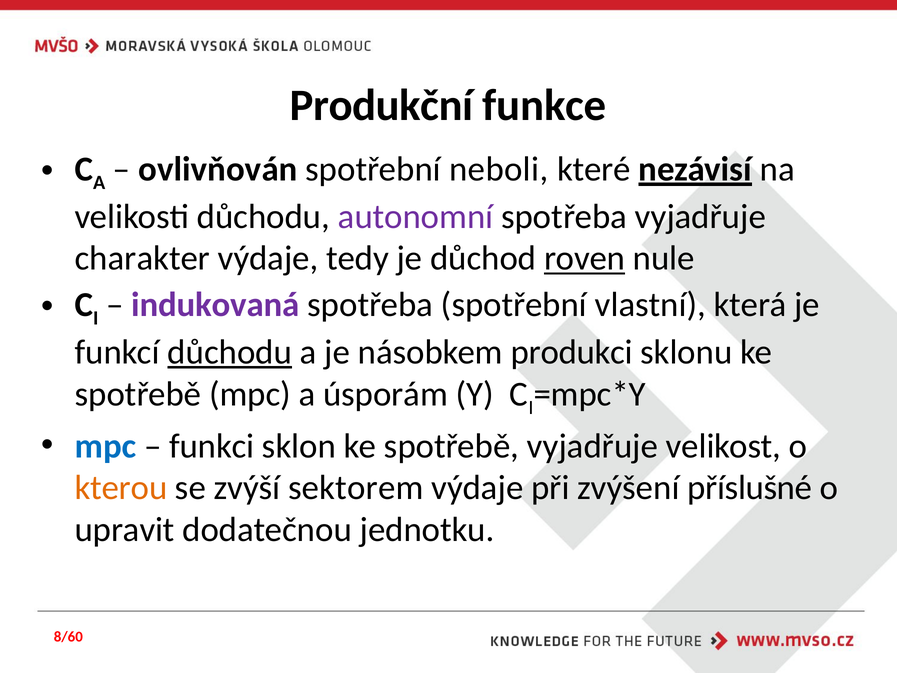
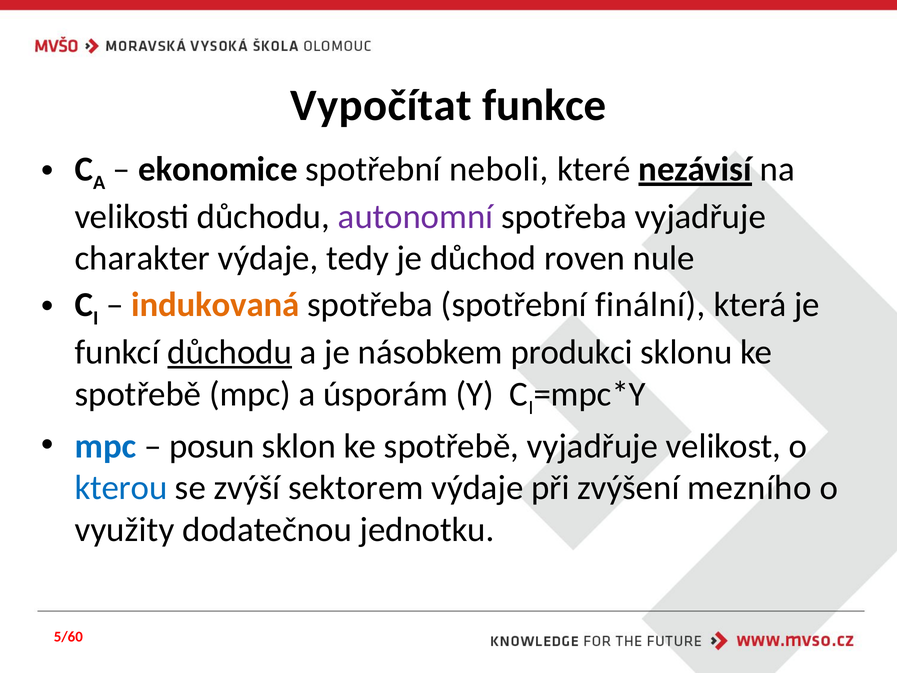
Produkční: Produkční -> Vypočítat (381, 106)
ovlivňován: ovlivňován -> ekonomice (218, 169)
roven underline: present -> none (585, 258)
indukovaná colour: purple -> orange (215, 305)
vlastní: vlastní -> finální (650, 305)
funkci: funkci -> posun (212, 446)
kterou colour: orange -> blue (121, 488)
příslušné: příslušné -> mezního (749, 488)
upravit: upravit -> využity (125, 529)
8/60: 8/60 -> 5/60 (68, 636)
